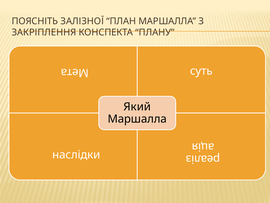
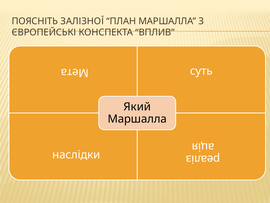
ЗАКРІПЛЕННЯ: ЗАКРІПЛЕННЯ -> ЄВРОПЕЙСЬКІ (44, 32)
ПЛАНУ: ПЛАНУ -> ВПЛИВ (155, 32)
